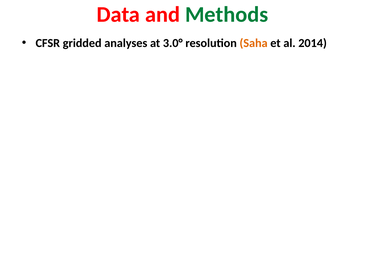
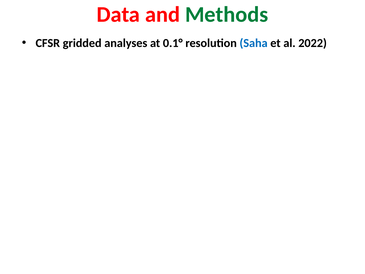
3.0°: 3.0° -> 0.1° (173, 43)
Saha colour: orange -> blue (254, 43)
2014: 2014 -> 2022 (313, 43)
